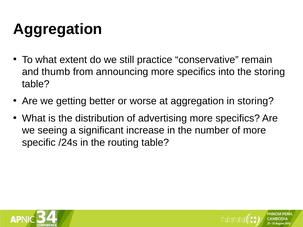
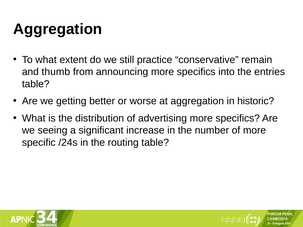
the storing: storing -> entries (270, 72)
in storing: storing -> historic (256, 101)
